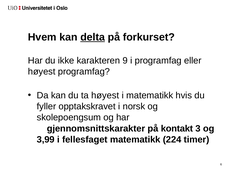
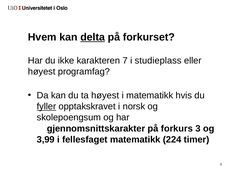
9: 9 -> 7 (125, 61)
i programfag: programfag -> studieplass (158, 61)
fyller underline: none -> present (46, 106)
kontakt: kontakt -> forkurs (177, 128)
